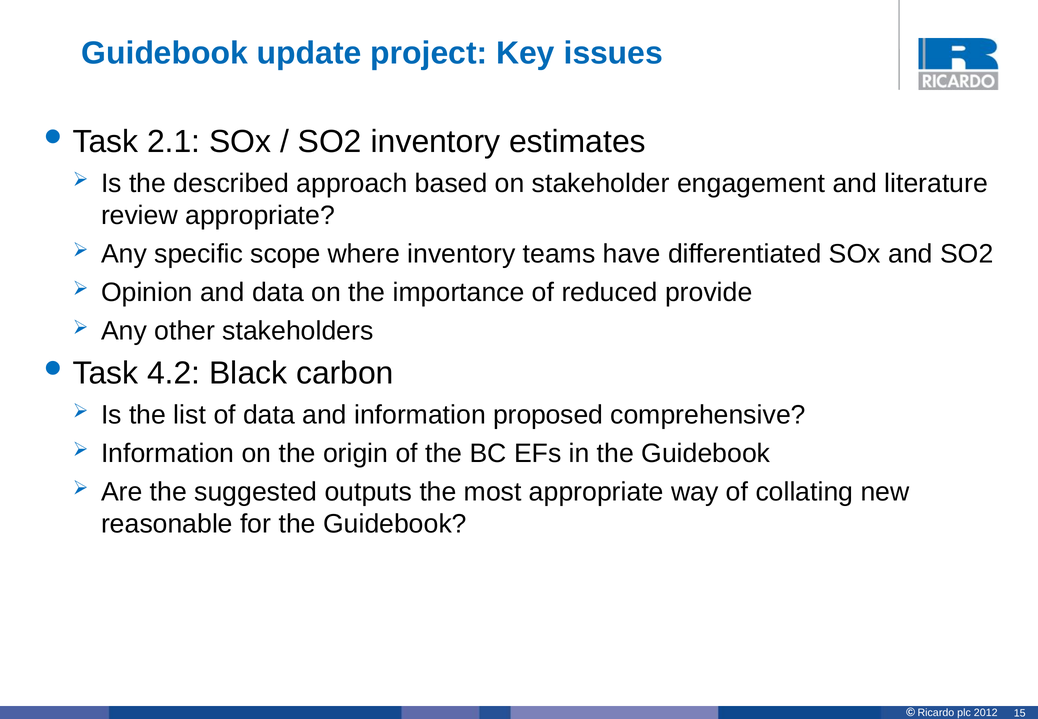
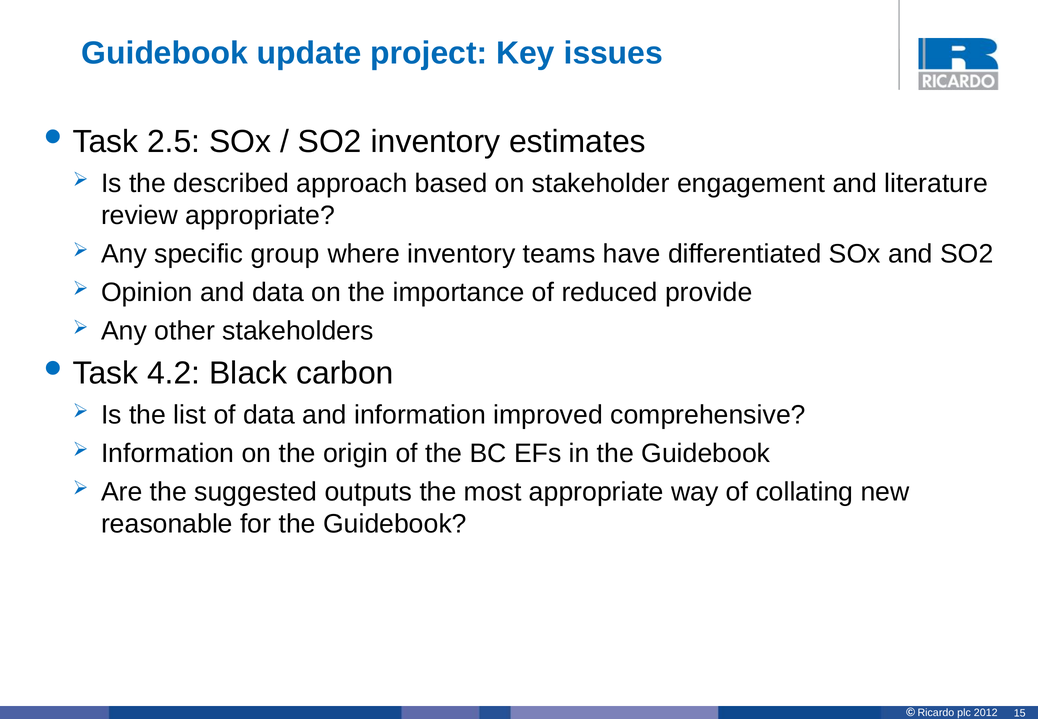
2.1: 2.1 -> 2.5 (174, 142)
scope: scope -> group (285, 254)
proposed: proposed -> improved (548, 414)
